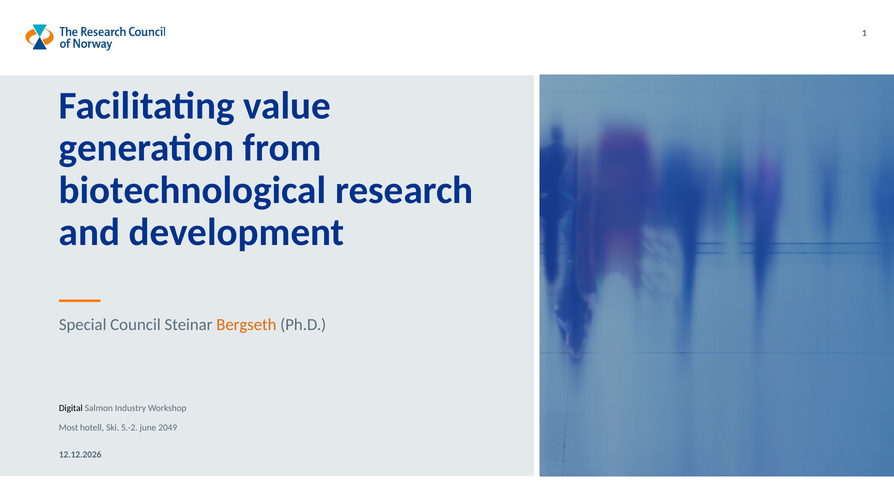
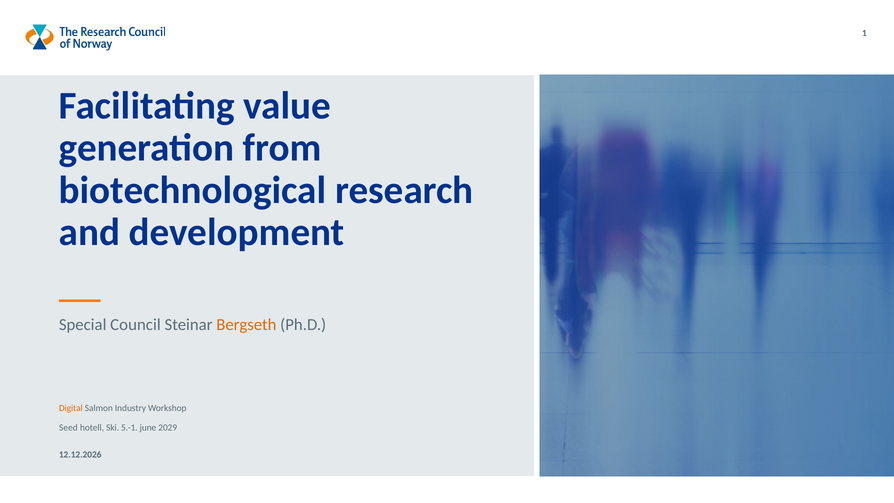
Digital colour: black -> orange (71, 408)
Most: Most -> Seed (68, 427)
5.-2: 5.-2 -> 5.-1 (129, 427)
2049: 2049 -> 2029 (168, 427)
